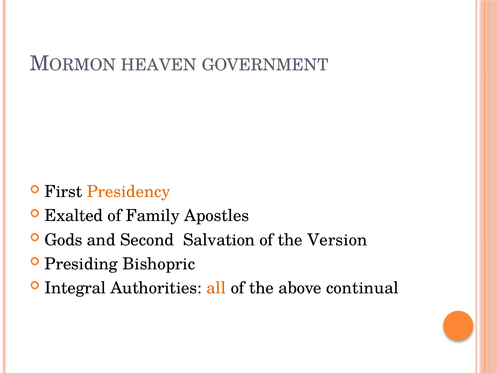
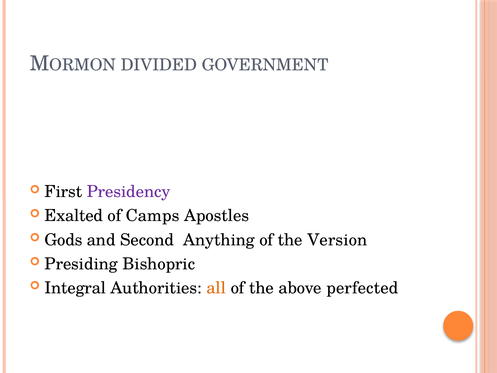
HEAVEN: HEAVEN -> DIVIDED (159, 65)
Presidency colour: orange -> purple (129, 192)
Family: Family -> Camps (153, 216)
Salvation: Salvation -> Anything (219, 240)
continual: continual -> perfected (362, 288)
